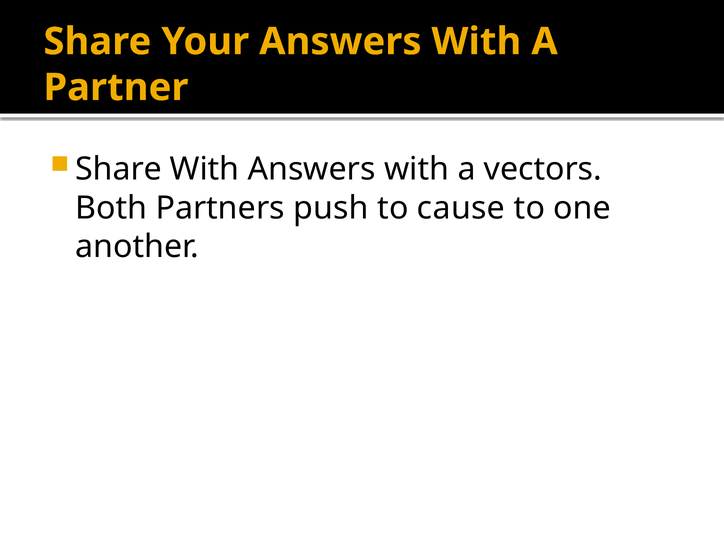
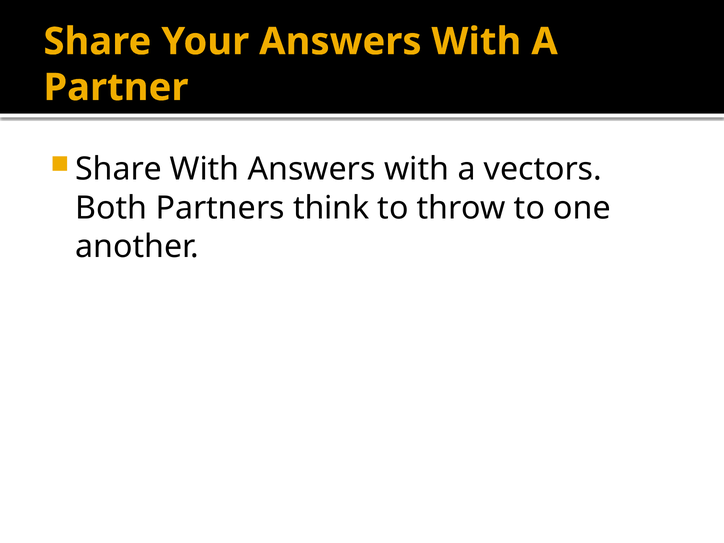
push: push -> think (331, 208)
cause: cause -> throw (461, 208)
